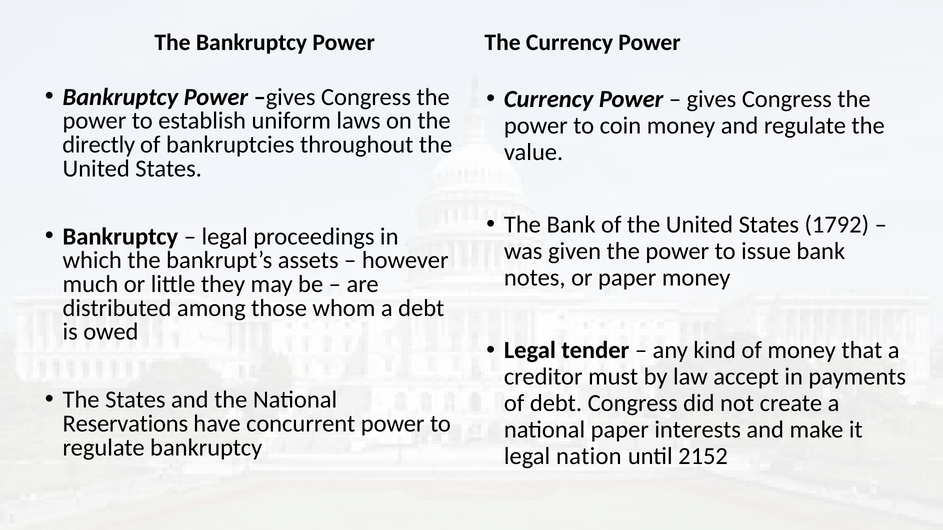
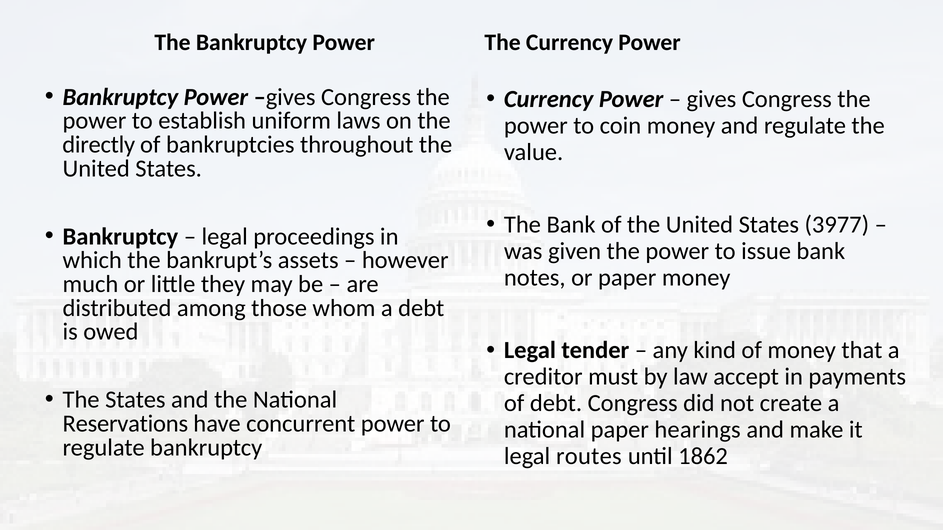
1792: 1792 -> 3977 (837, 225)
interests: interests -> hearings (698, 430)
nation: nation -> routes (589, 457)
2152: 2152 -> 1862 (703, 457)
